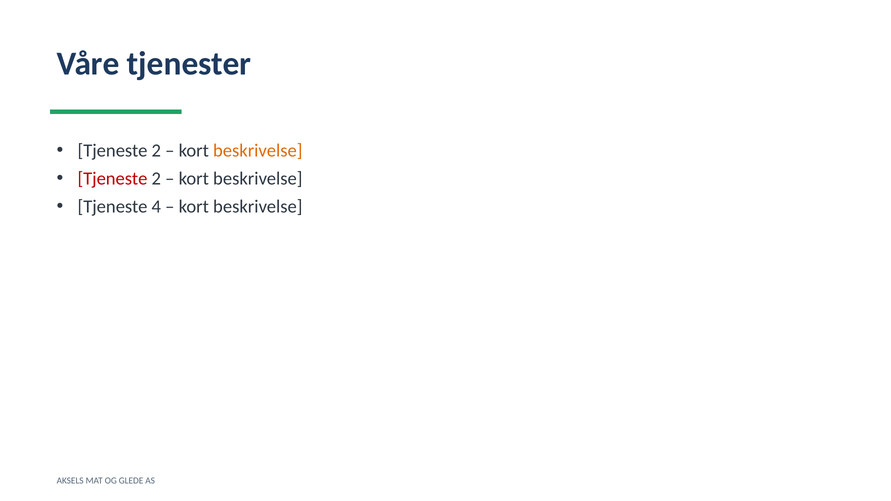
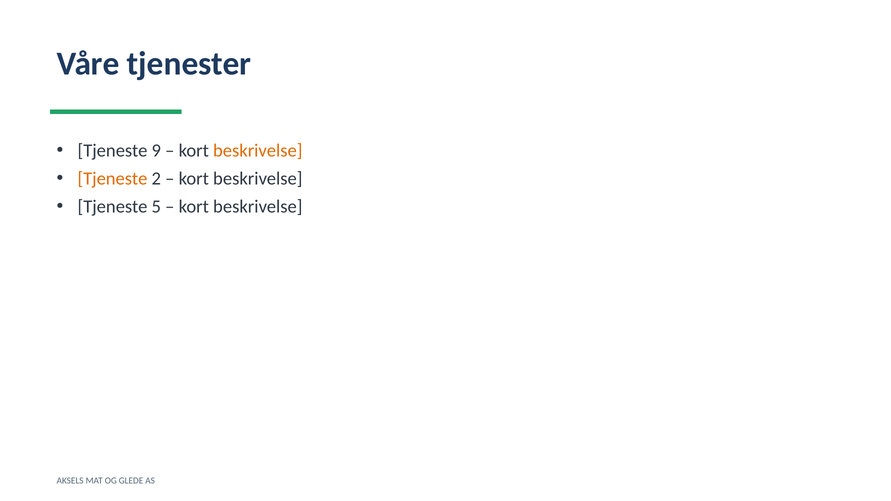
2: 2 -> 9 (156, 151)
Tjeneste colour: red -> orange (112, 179)
4: 4 -> 5 (156, 207)
